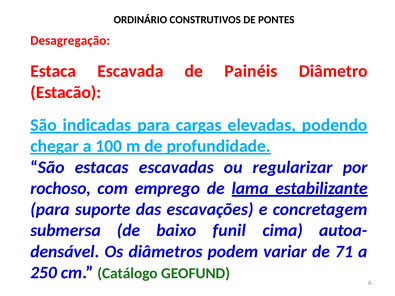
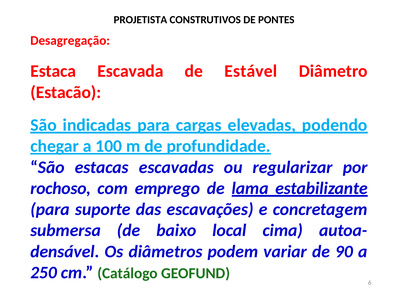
ORDINÁRIO: ORDINÁRIO -> PROJETISTA (140, 20)
Painéis: Painéis -> Estável (251, 71)
funil: funil -> local (229, 231)
71: 71 -> 90 (344, 252)
